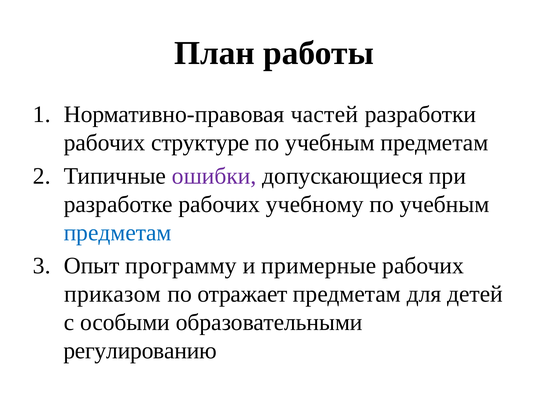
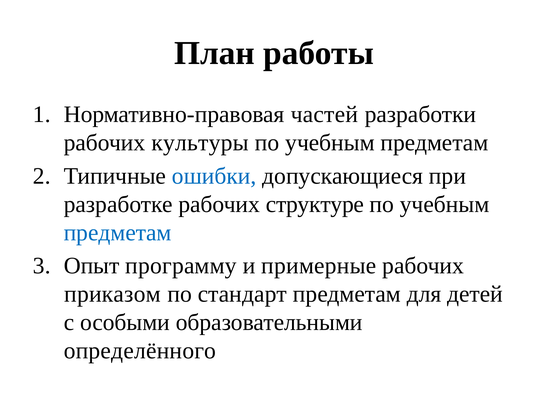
структуре: структуре -> культуры (200, 143)
ошибки colour: purple -> blue (214, 176)
учебному: учебному -> структуре (315, 204)
отражает: отражает -> стандарт (242, 294)
регулированию: регулированию -> определённого (140, 351)
